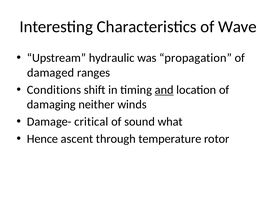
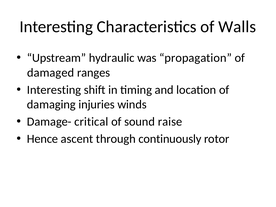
Wave: Wave -> Walls (237, 27)
Conditions: Conditions -> Interesting (54, 90)
and underline: present -> none (164, 90)
neither: neither -> injuries (97, 105)
what: what -> raise (170, 122)
temperature: temperature -> continuously (170, 139)
